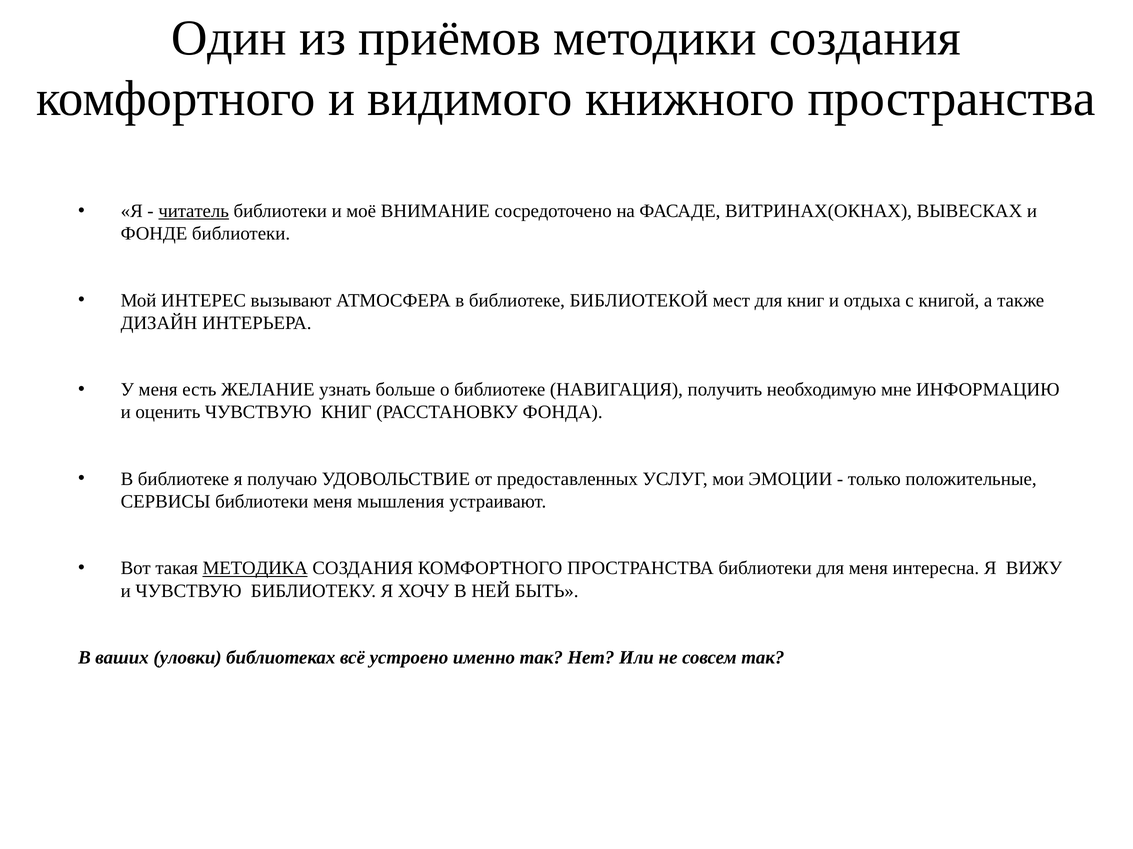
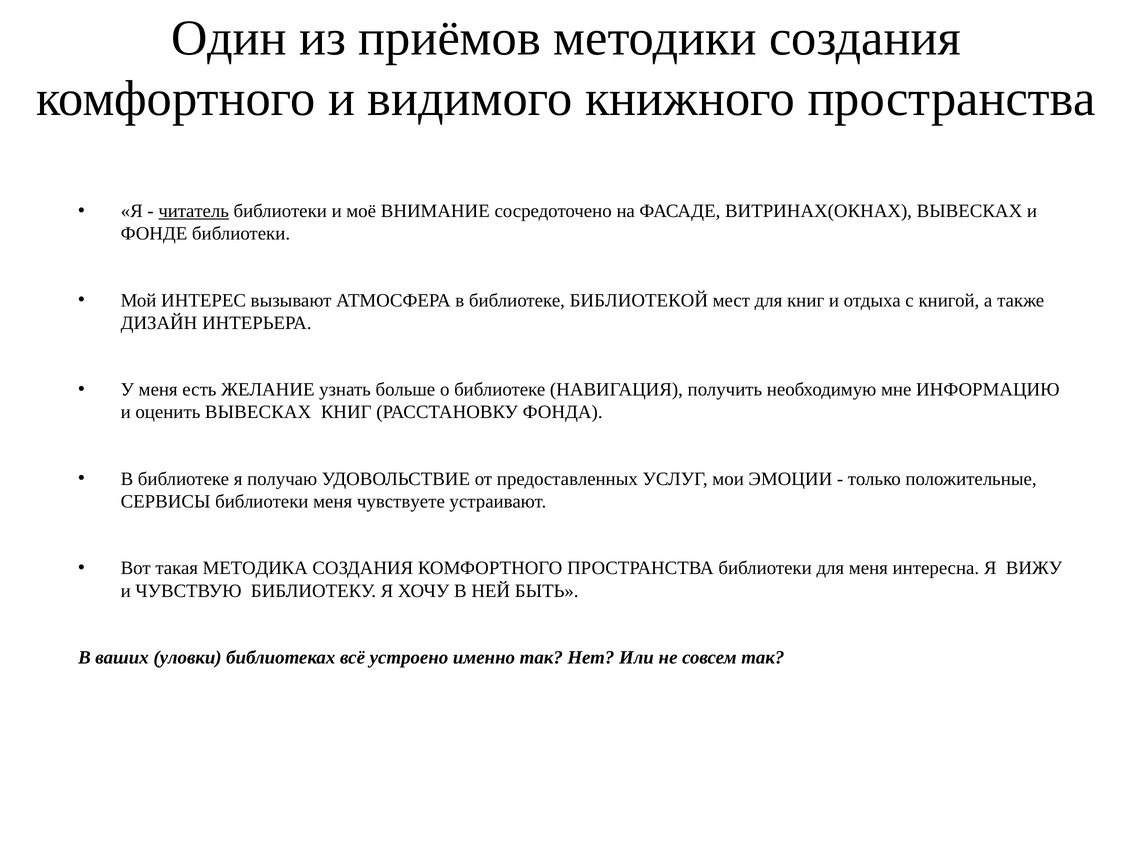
оценить ЧУВСТВУЮ: ЧУВСТВУЮ -> ВЫВЕСКАХ (258, 413)
мышления: мышления -> чувствуете (401, 502)
МЕТОДИКА underline: present -> none (255, 569)
